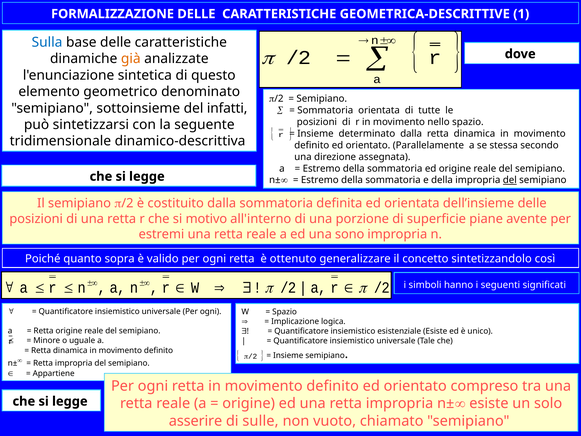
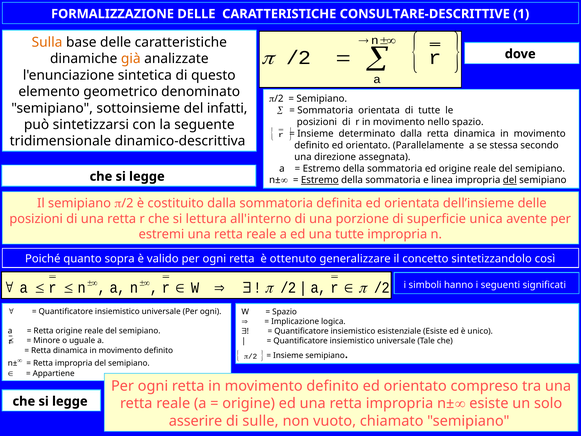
GEOMETRICA-DESCRITTIVE: GEOMETRICA-DESCRITTIVE -> CONSULTARE-DESCRITTIVE (425, 14)
Sulla colour: blue -> orange (47, 42)
Estremo underline: none -> present (320, 180)
e della: della -> linea (442, 180)
motivo: motivo -> lettura (206, 219)
piane: piane -> unica (486, 219)
una sono: sono -> tutte (350, 234)
